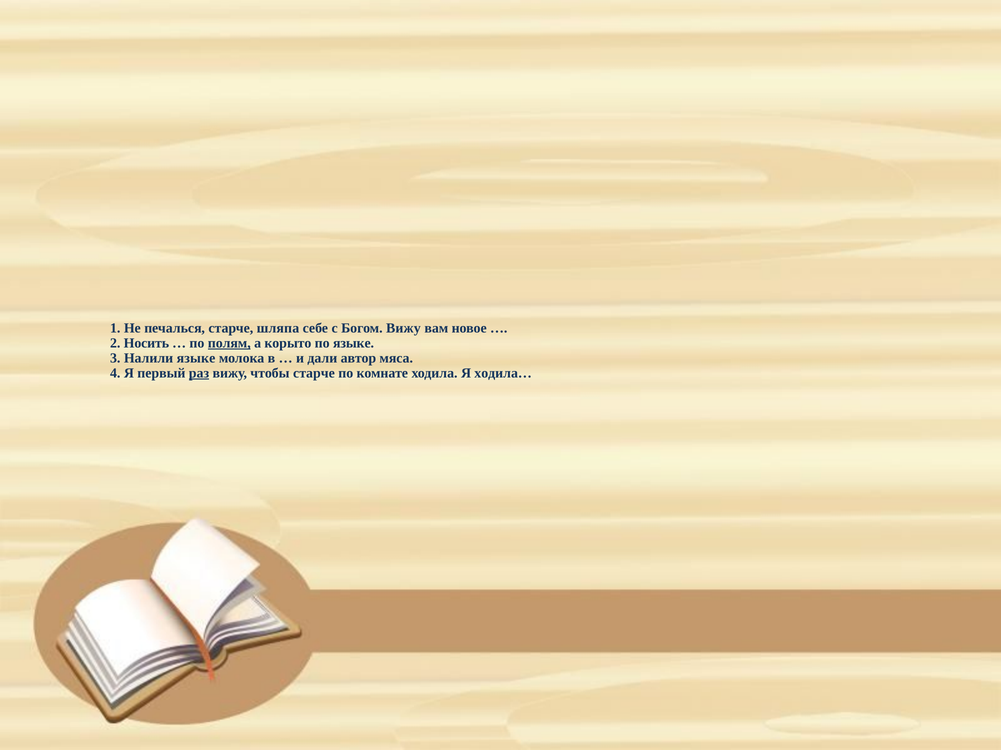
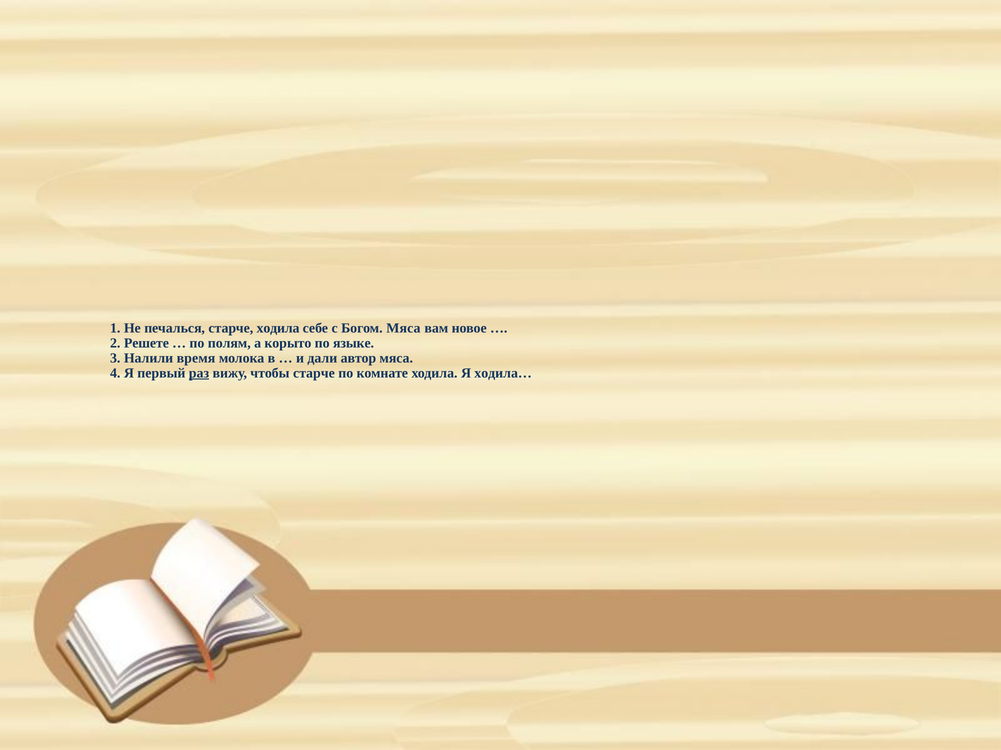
старче шляпа: шляпа -> ходила (278, 328)
Богом Вижу: Вижу -> Мяса (403, 328)
Носить: Носить -> Решете (146, 343)
полям underline: present -> none (229, 343)
Налили языке: языке -> время (196, 358)
